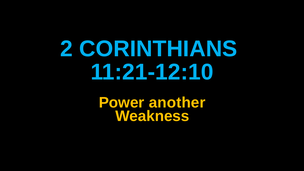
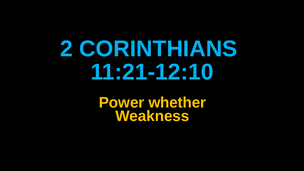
another: another -> whether (177, 103)
